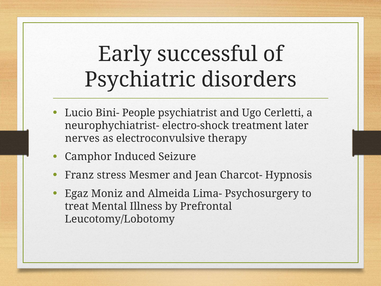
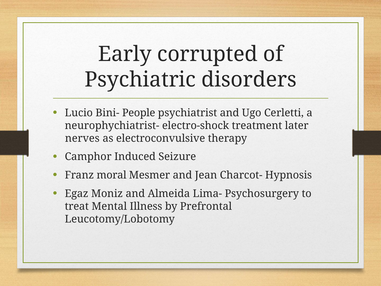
successful: successful -> corrupted (207, 54)
stress: stress -> moral (112, 175)
